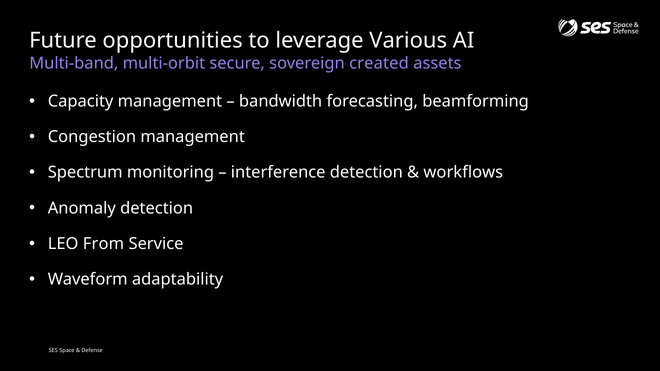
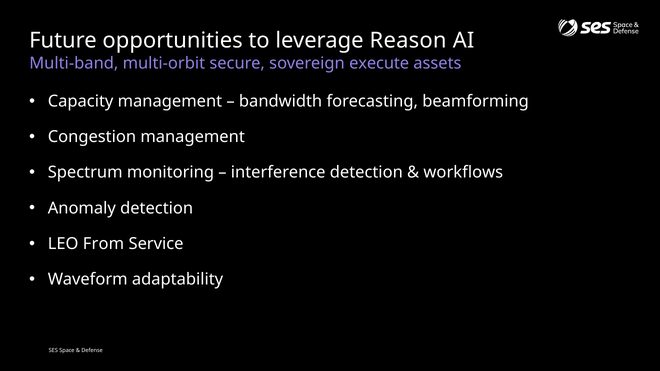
Various: Various -> Reason (408, 40)
created: created -> execute (379, 63)
